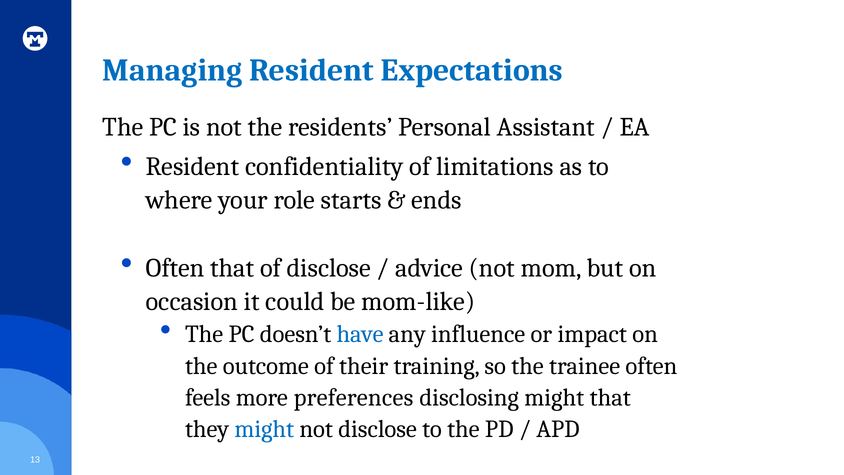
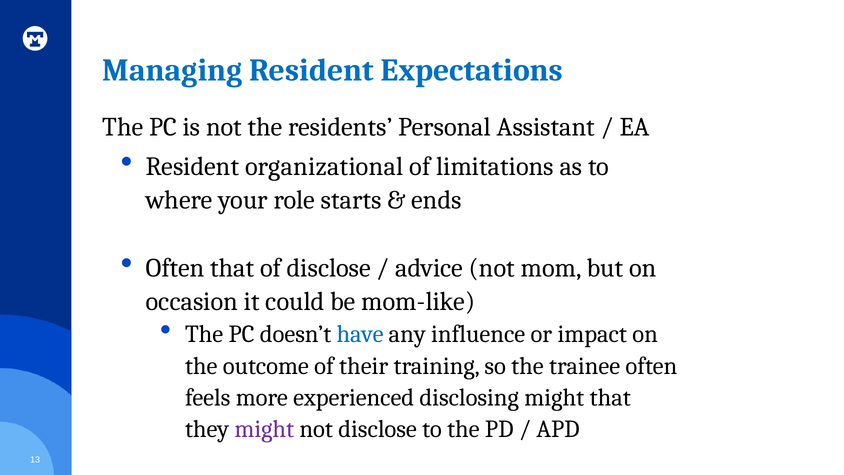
confidentiality: confidentiality -> organizational (324, 166)
preferences: preferences -> experienced (354, 397)
might colour: blue -> purple (264, 429)
